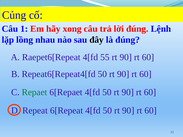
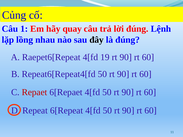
xong: xong -> quay (72, 29)
55: 55 -> 19 (105, 57)
Repaet colour: green -> red (35, 92)
